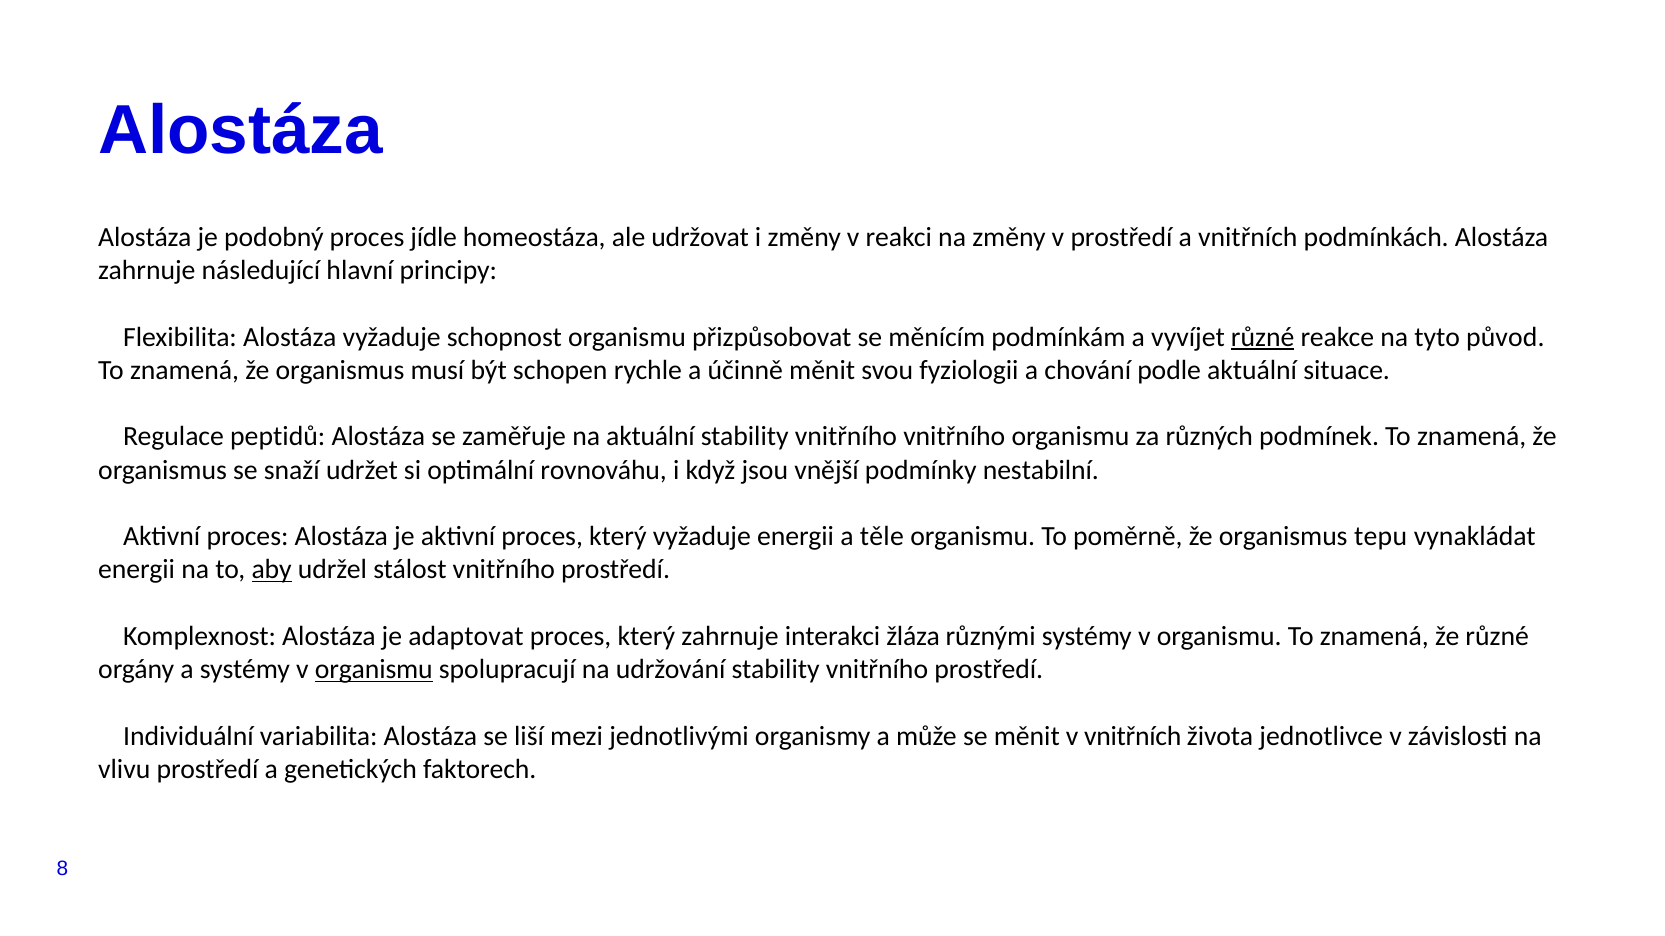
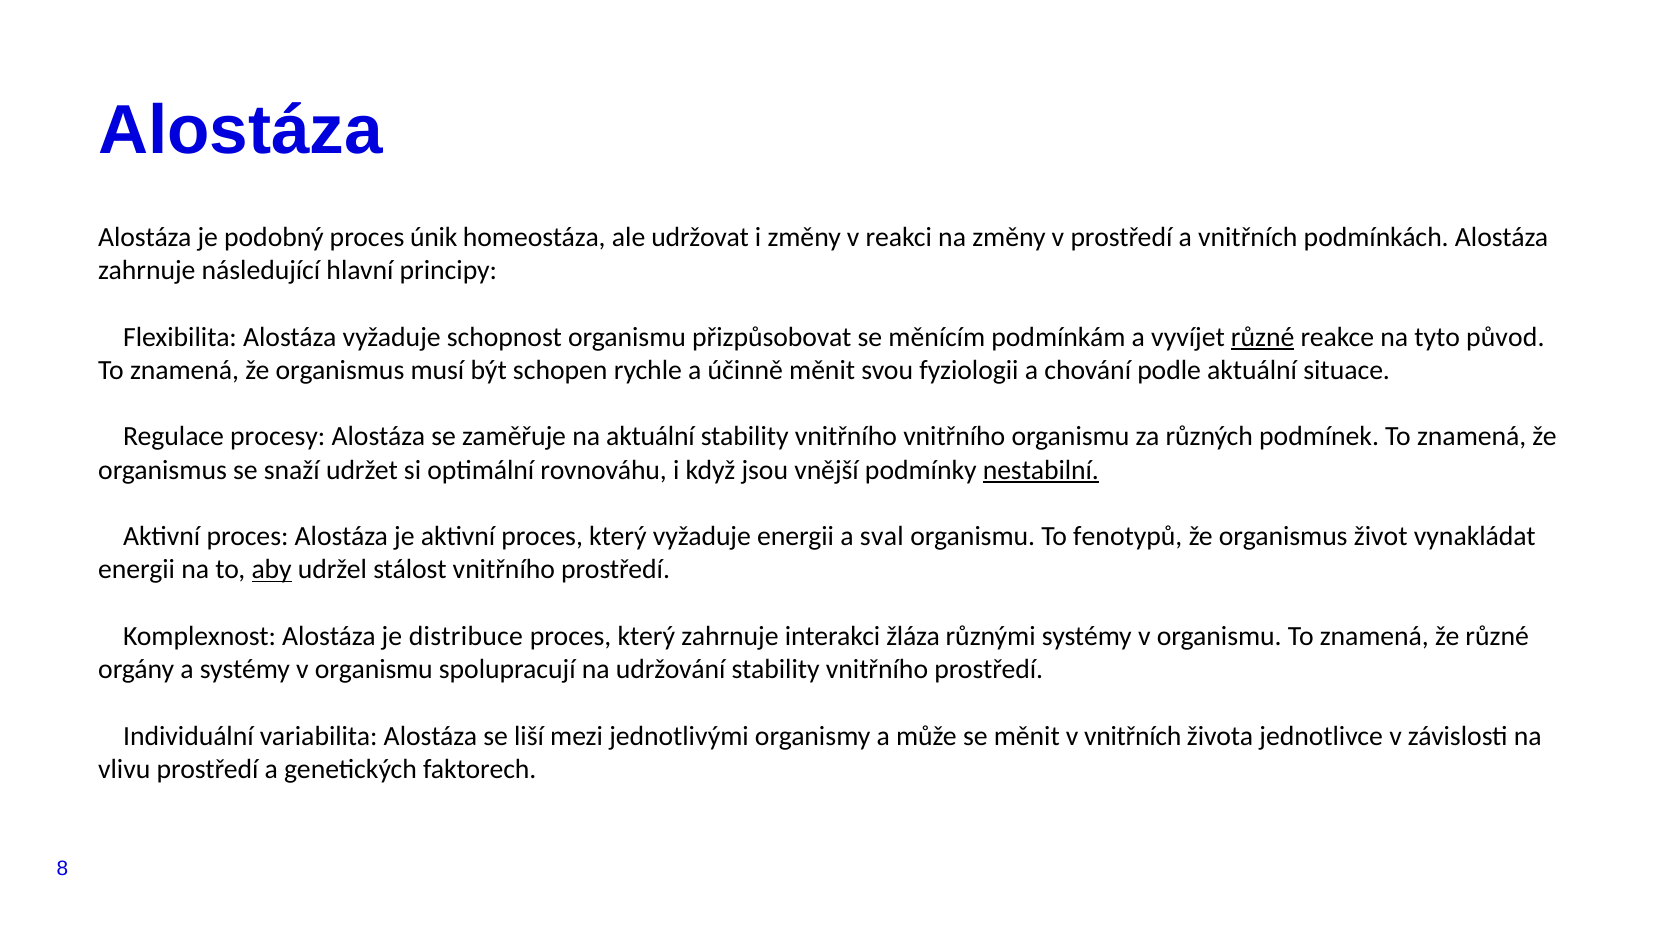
jídle: jídle -> únik (434, 237)
peptidů: peptidů -> procesy (278, 437)
nestabilní underline: none -> present (1041, 470)
těle: těle -> sval (882, 537)
poměrně: poměrně -> fenotypů (1128, 537)
tepu: tepu -> život (1381, 537)
adaptovat: adaptovat -> distribuce (466, 637)
organismu underline: present -> none (374, 670)
